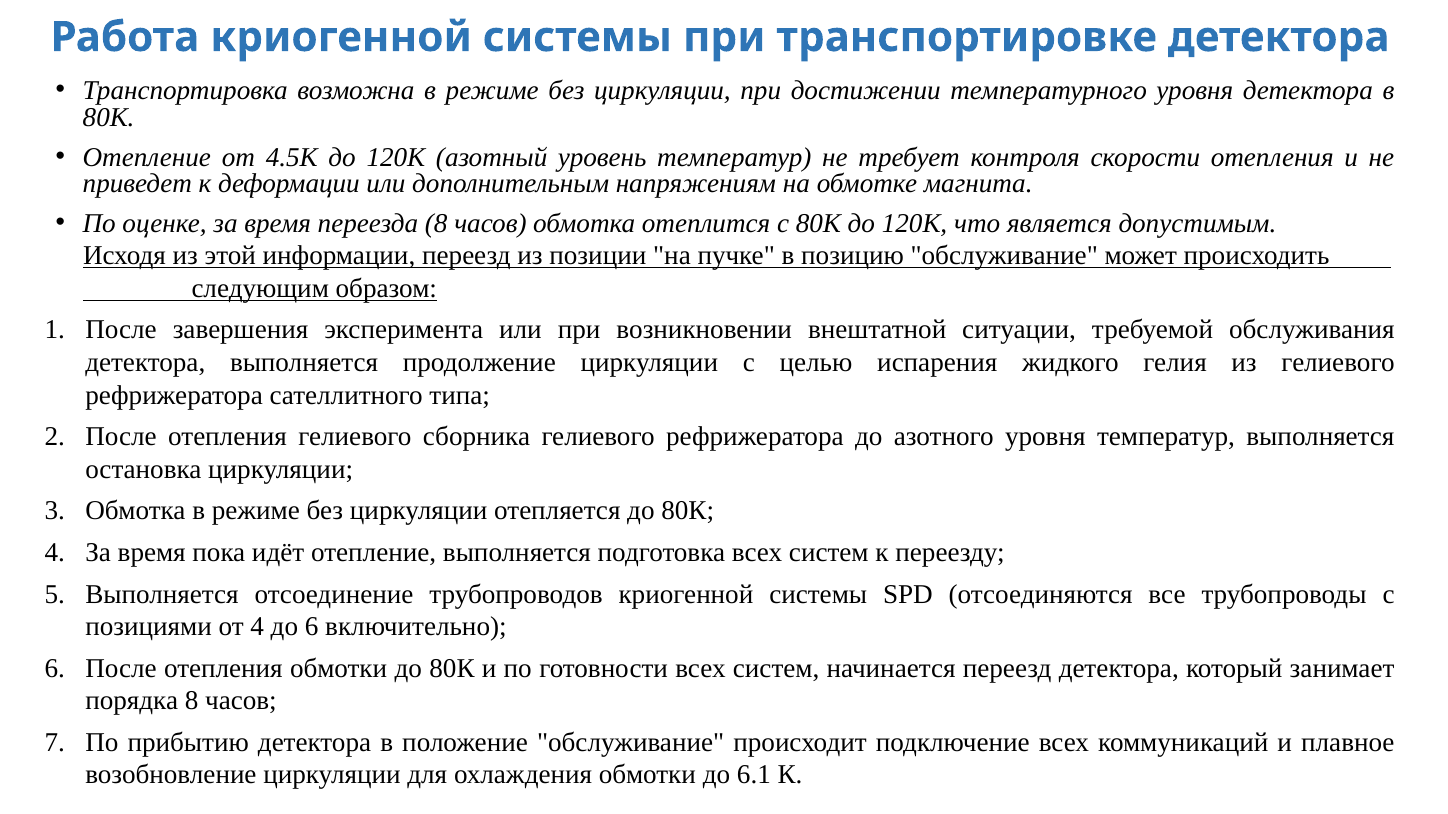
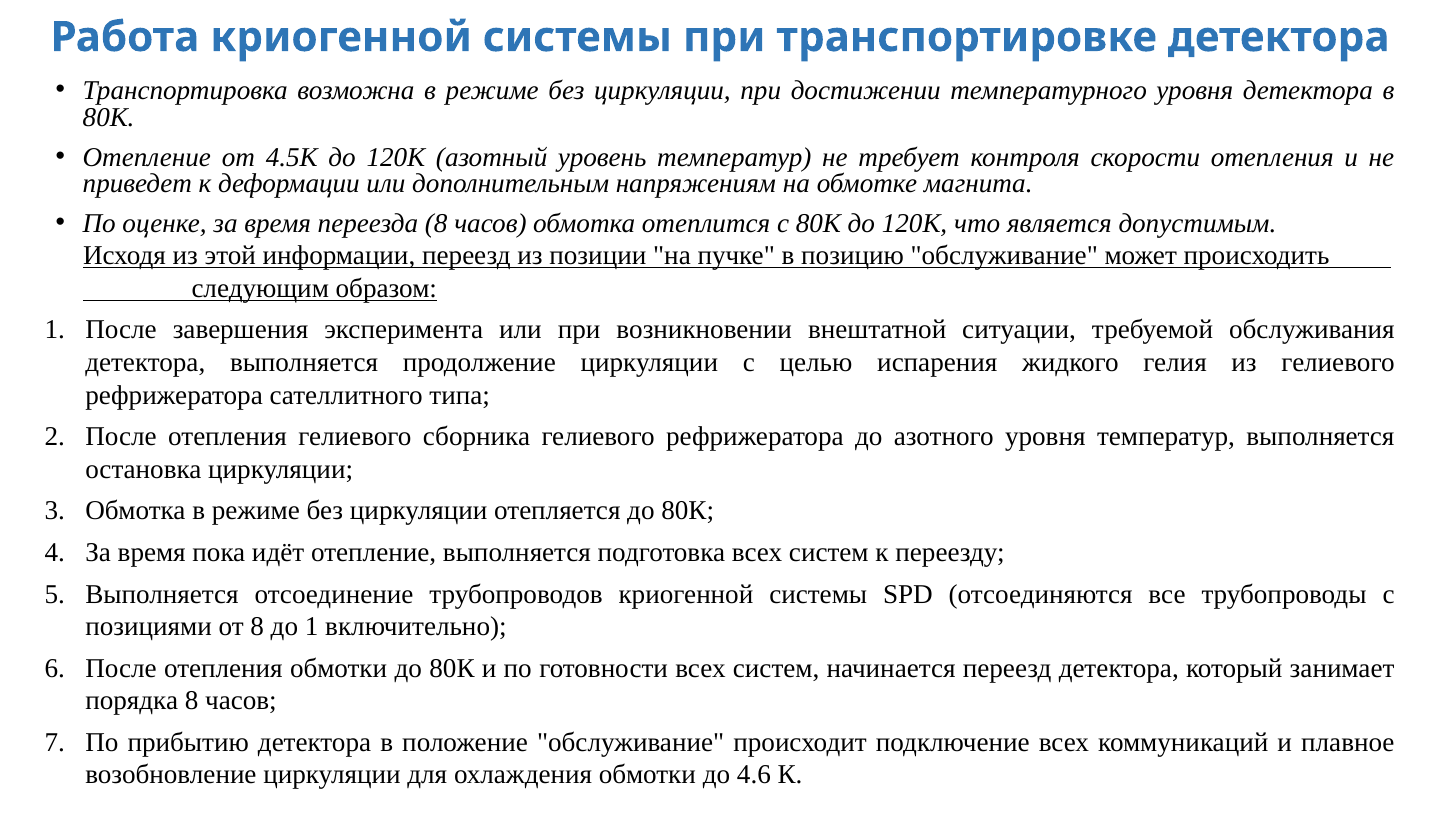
от 4: 4 -> 8 (257, 627)
до 6: 6 -> 1 (312, 627)
6.1: 6.1 -> 4.6 (754, 775)
